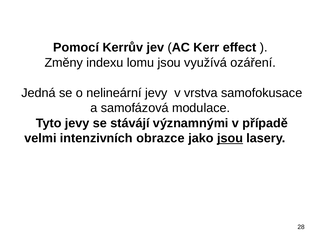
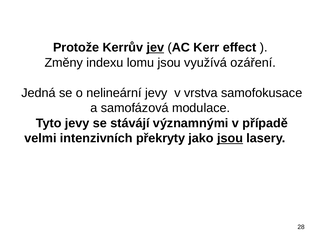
Pomocí: Pomocí -> Protože (76, 47)
jev underline: none -> present (155, 47)
obrazce: obrazce -> překryty (161, 138)
